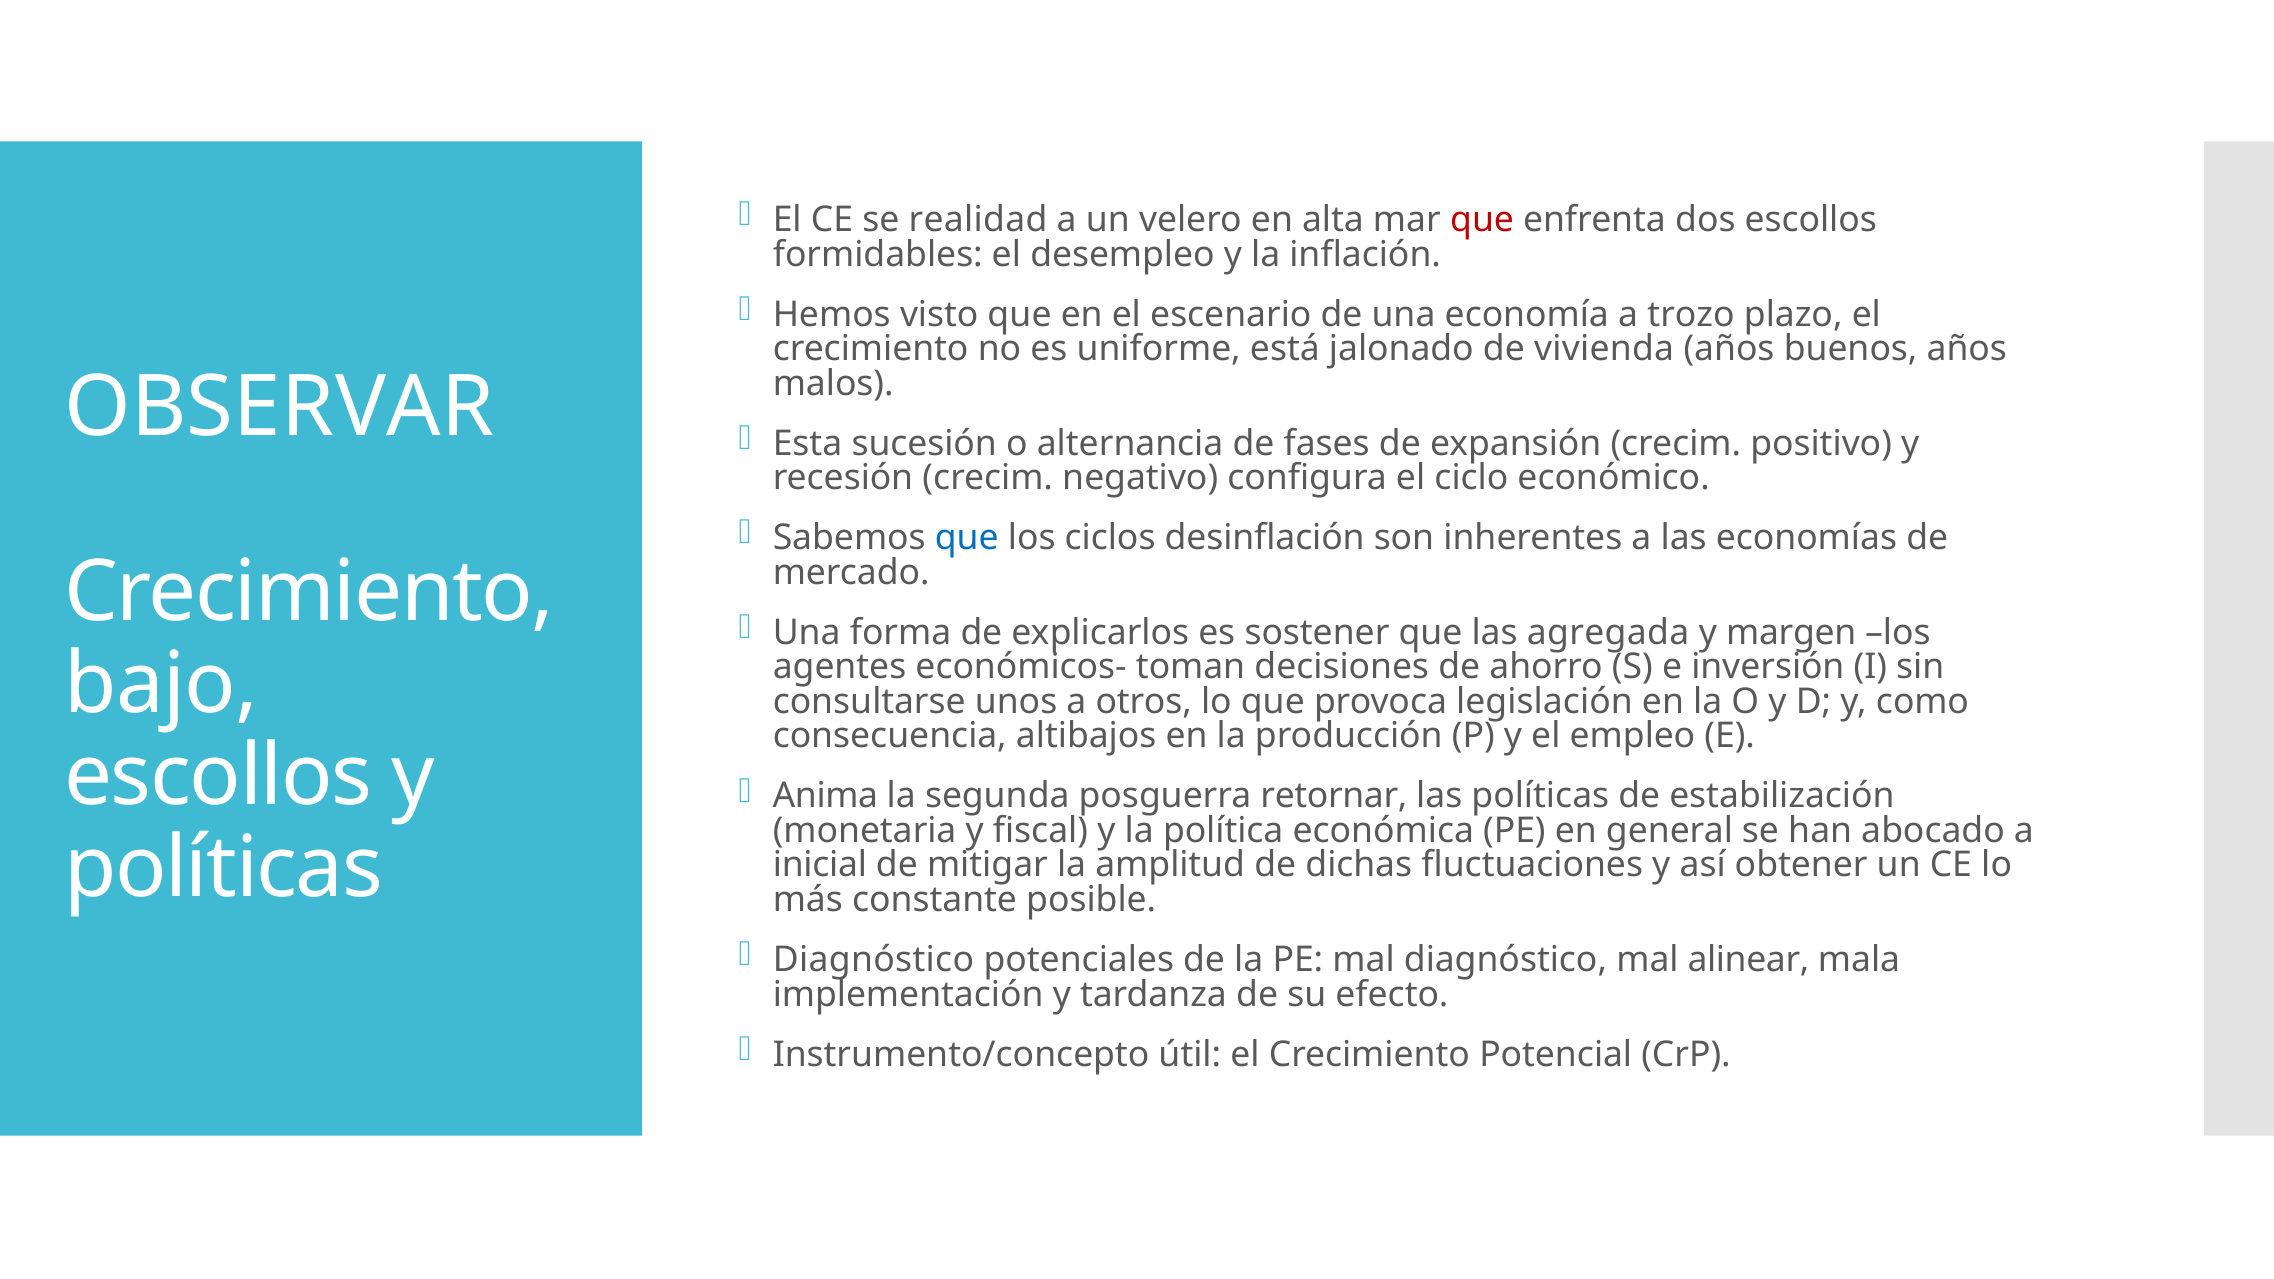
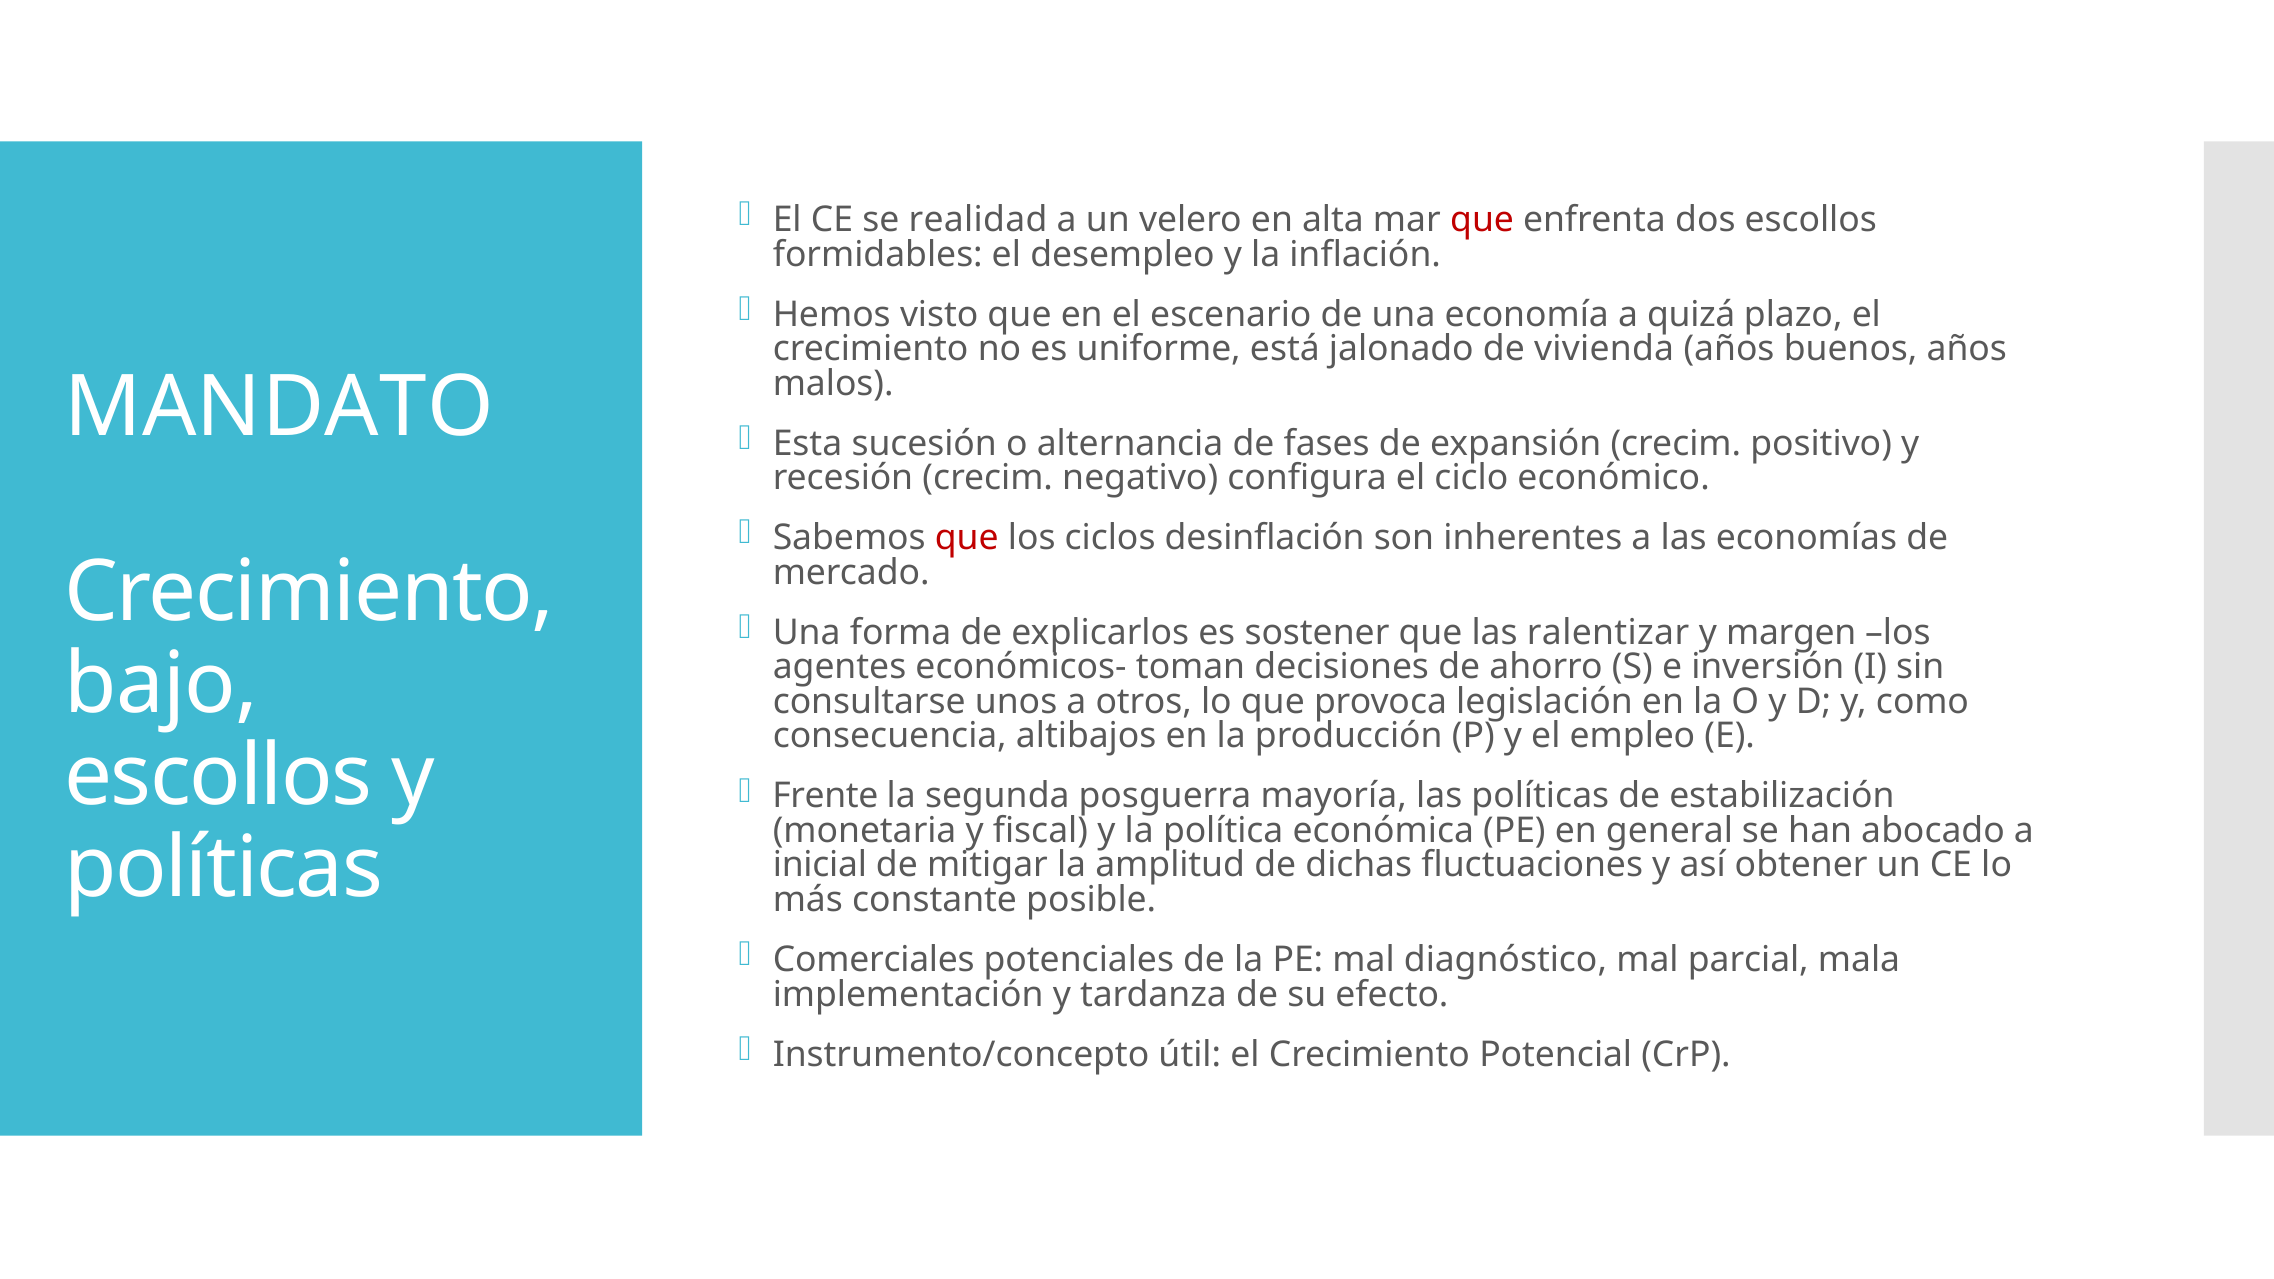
trozo: trozo -> quizá (1691, 315)
OBSERVAR: OBSERVAR -> MANDATO (279, 408)
que colour: blue -> red (967, 538)
agregada: agregada -> ralentizar (1608, 633)
Anima: Anima -> Frente (825, 796)
retornar: retornar -> mayoría (1334, 796)
Diagnóstico: Diagnóstico -> Comerciales (874, 960)
alinear: alinear -> parcial (1748, 960)
